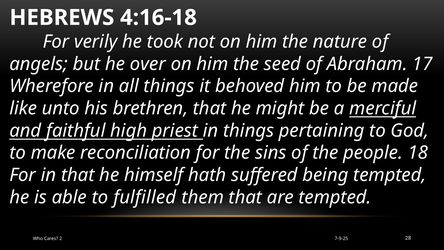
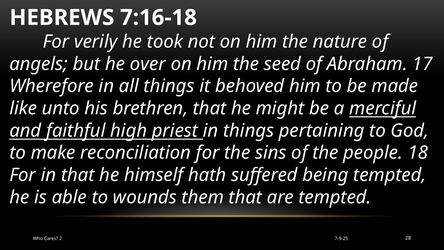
4:16-18: 4:16-18 -> 7:16-18 (158, 18)
fulfilled: fulfilled -> wounds (145, 197)
